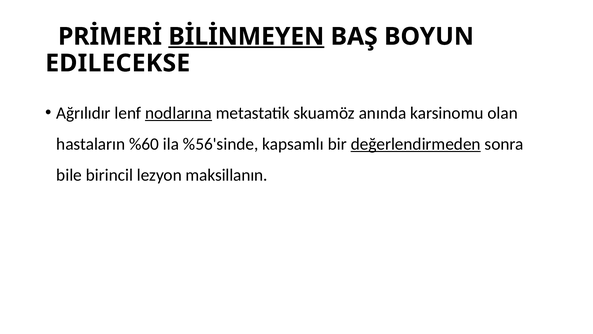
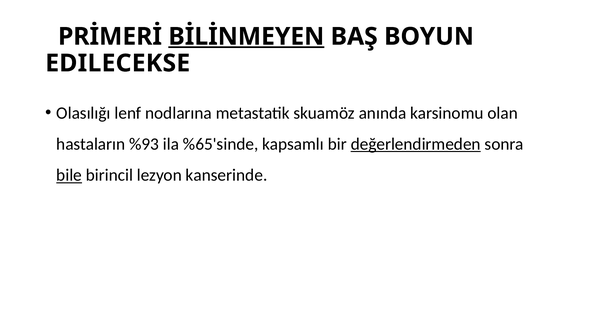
Ağrılıdır: Ağrılıdır -> Olasılığı (83, 113)
nodlarına underline: present -> none (179, 113)
%60: %60 -> %93 (144, 144)
%56'sinde: %56'sinde -> %65'sinde (221, 144)
bile underline: none -> present (69, 175)
maksillanın: maksillanın -> kanserinde (226, 175)
